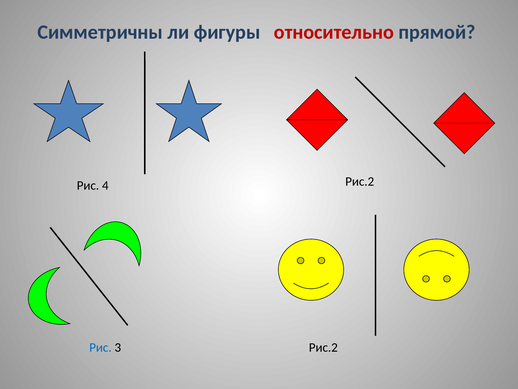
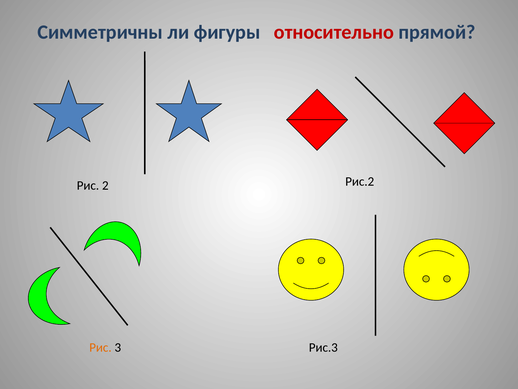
4: 4 -> 2 (105, 185)
Рис colour: blue -> orange (100, 347)
3 Рис.2: Рис.2 -> Рис.3 (323, 347)
